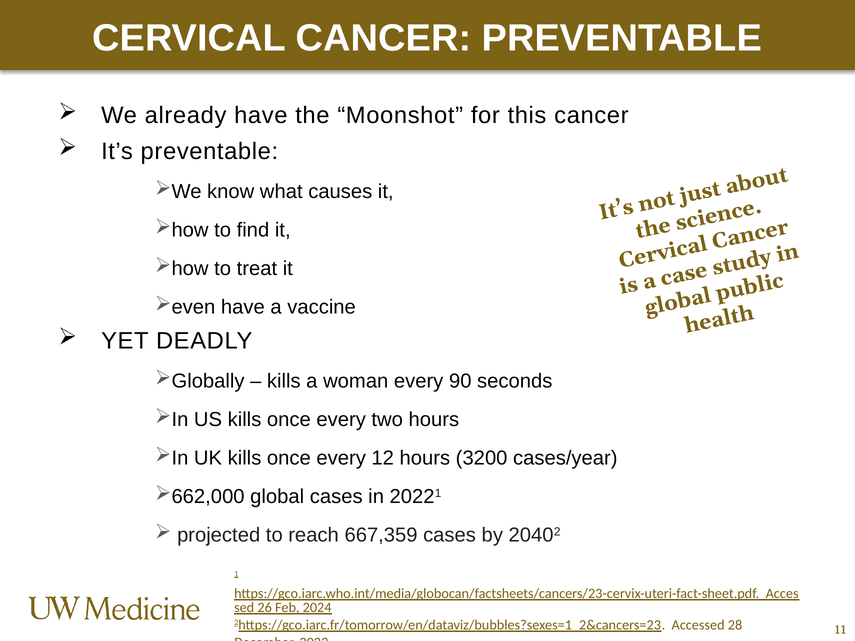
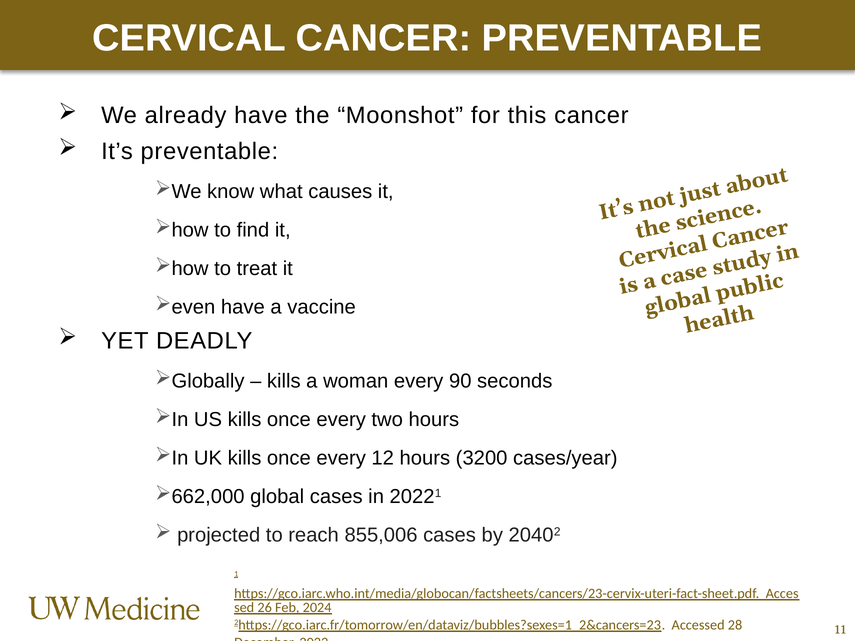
667,359: 667,359 -> 855,006 (381, 535)
